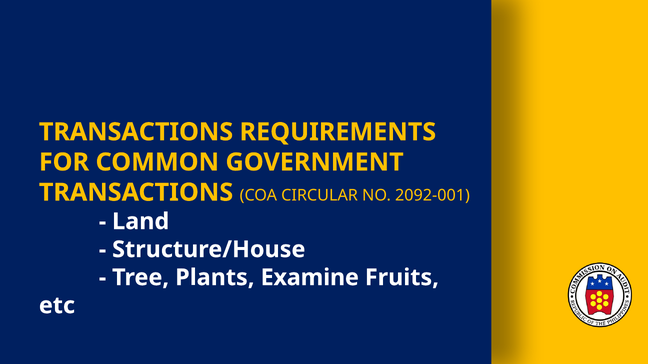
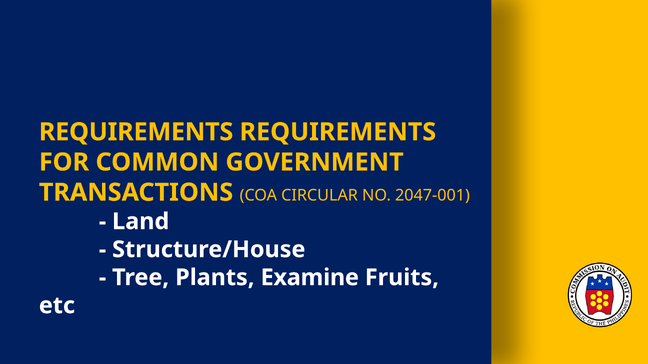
TRANSACTIONS: TRANSACTIONS -> REQUIREMENTS (136, 132)
2092-001: 2092-001 -> 2047-001 (432, 196)
